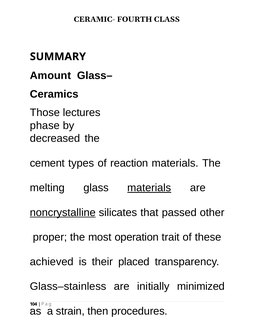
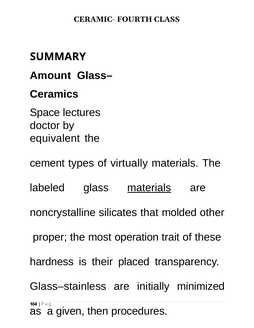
Those: Those -> Space (45, 113)
phase: phase -> doctor (45, 126)
decreased: decreased -> equivalent (55, 139)
reaction: reaction -> virtually (129, 163)
melting: melting -> labeled (47, 188)
noncrystalline underline: present -> none (63, 213)
passed: passed -> molded (179, 213)
achieved: achieved -> hardness (52, 262)
strain: strain -> given (70, 312)
